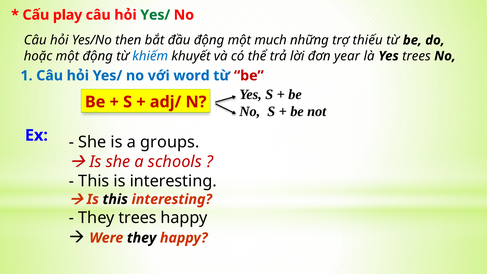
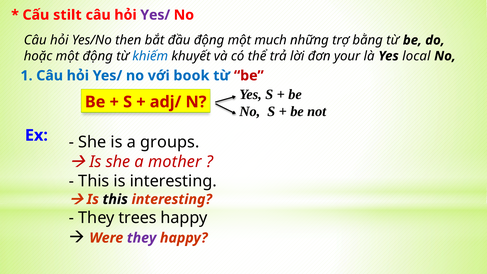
play: play -> stilt (67, 15)
Yes/ colour: green -> purple (155, 15)
thiếu: thiếu -> bằng (368, 40)
year: year -> your (347, 56)
Yes trees: trees -> local (416, 56)
word: word -> book (191, 76)
schools: schools -> mother (175, 162)
they colour: black -> purple (142, 238)
